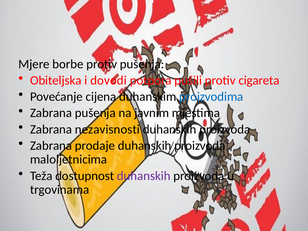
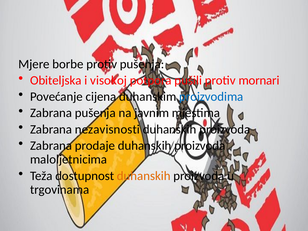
dovodi: dovodi -> visokoj (109, 80)
cigareta: cigareta -> mornari (259, 80)
duhanskih colour: purple -> orange (144, 176)
